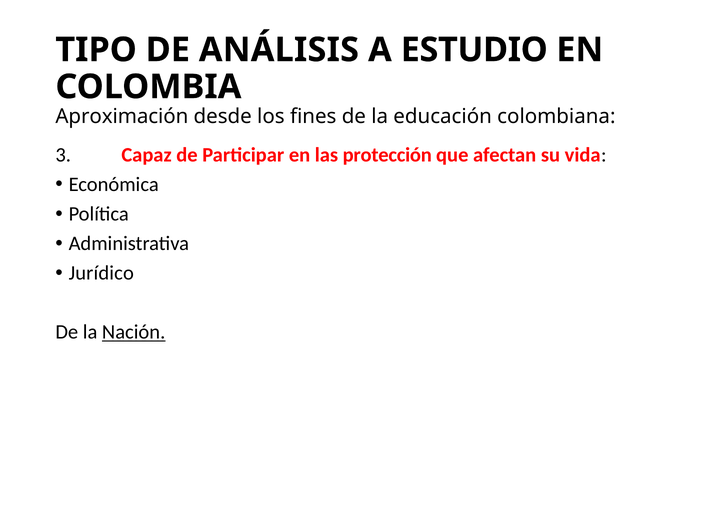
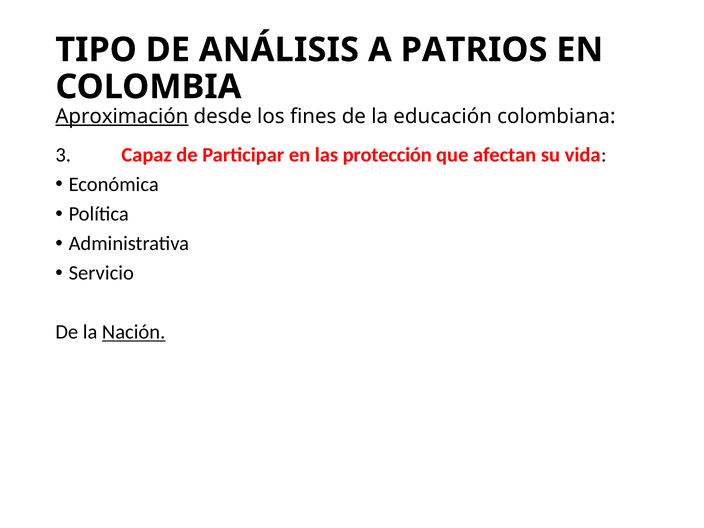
ESTUDIO: ESTUDIO -> PATRIOS (474, 50)
Aproximación underline: none -> present (122, 117)
Jurídico: Jurídico -> Servicio (101, 273)
